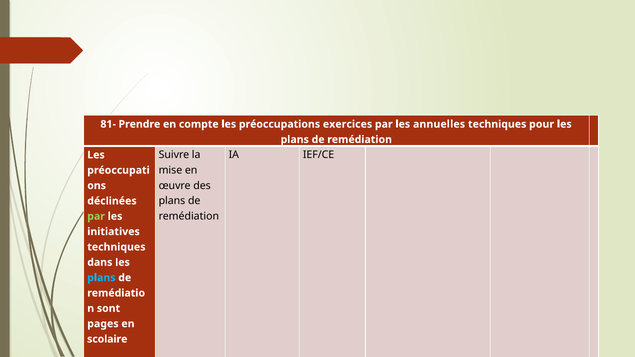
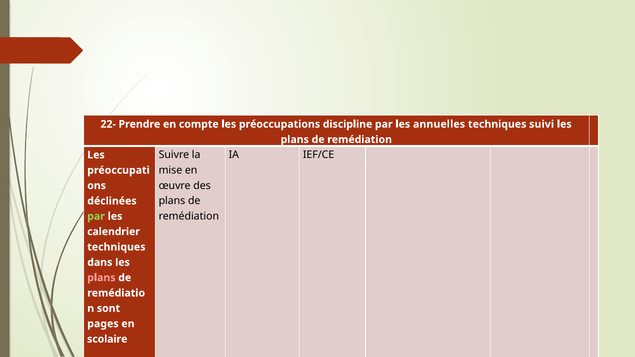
81-: 81- -> 22- (108, 124)
exercices: exercices -> discipline (348, 124)
pour: pour -> suivi (542, 124)
initiatives: initiatives -> calendrier (114, 232)
plans colour: light blue -> pink (101, 278)
